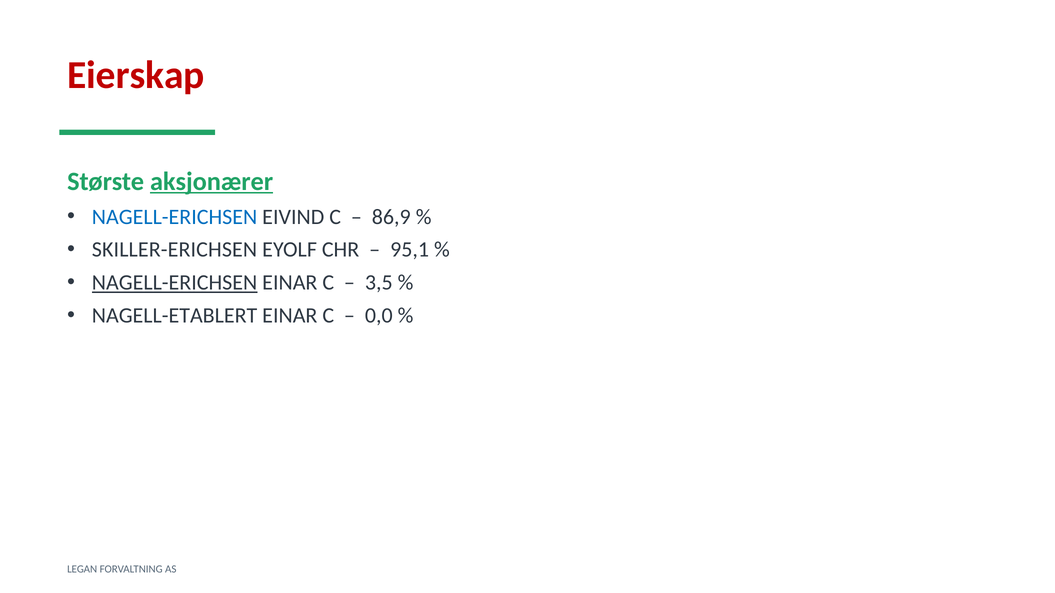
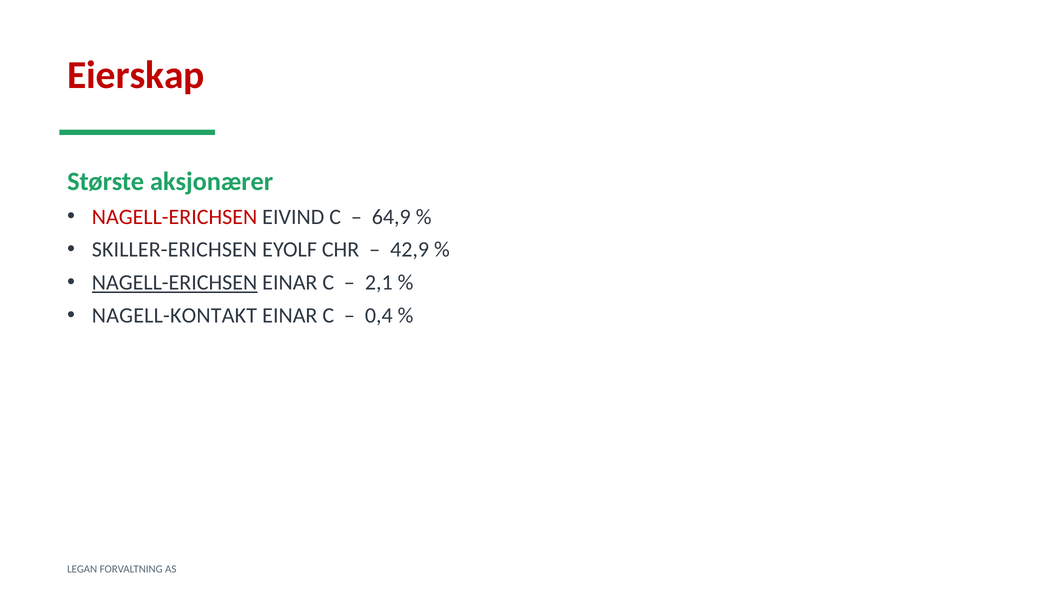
aksjonærer underline: present -> none (212, 182)
NAGELL-ERICHSEN colour: blue -> red (175, 217)
86,9: 86,9 -> 64,9 (391, 217)
95,1: 95,1 -> 42,9 (410, 250)
3,5: 3,5 -> 2,1 (379, 283)
NAGELL-ETABLERT: NAGELL-ETABLERT -> NAGELL-KONTAKT (174, 316)
0,0: 0,0 -> 0,4 (379, 316)
